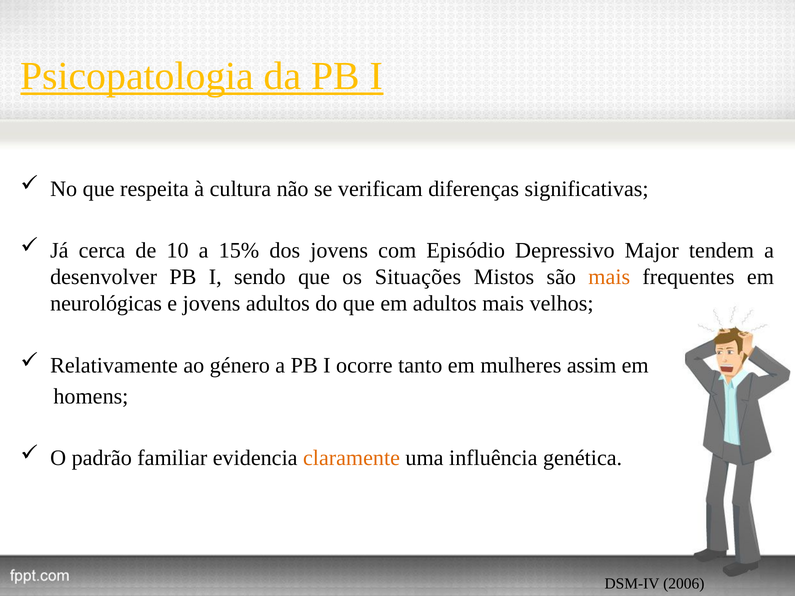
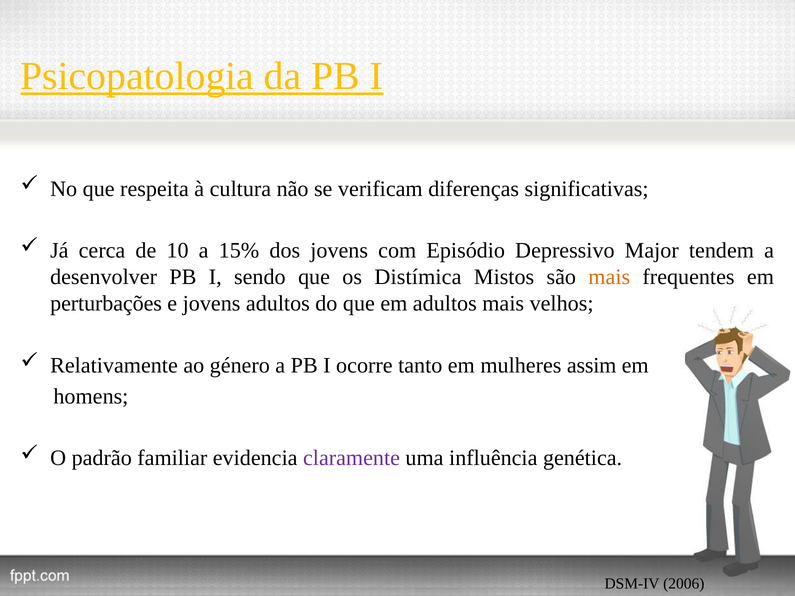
Situações: Situações -> Distímica (418, 277)
neurológicas: neurológicas -> perturbações (106, 304)
claramente colour: orange -> purple (352, 458)
